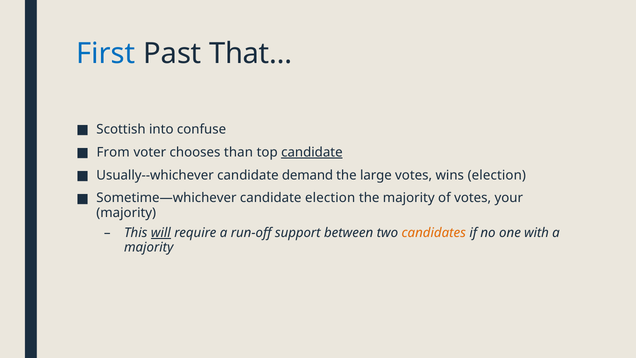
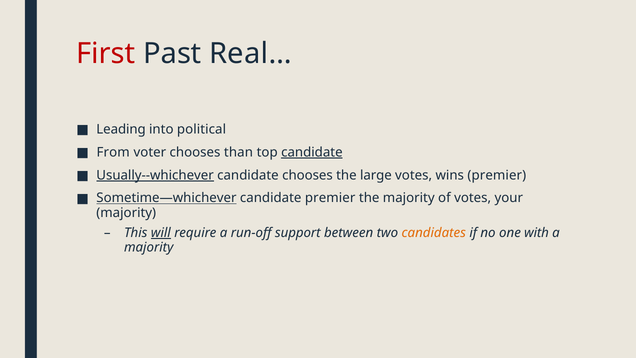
First colour: blue -> red (106, 53)
That…: That… -> Real… (250, 53)
Scottish: Scottish -> Leading (121, 129)
confuse: confuse -> political (202, 129)
Usually--whichever underline: none -> present (155, 175)
candidate demand: demand -> chooses (307, 175)
wins election: election -> premier (497, 175)
Sometime—whichever underline: none -> present (166, 198)
candidate election: election -> premier (330, 198)
